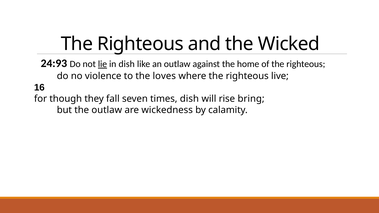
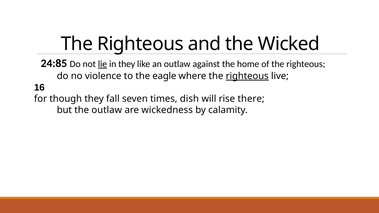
24:93: 24:93 -> 24:85 (54, 63)
in dish: dish -> they (127, 64)
loves: loves -> eagle (164, 76)
righteous underline: none -> present (247, 76)
bring: bring -> there (251, 99)
